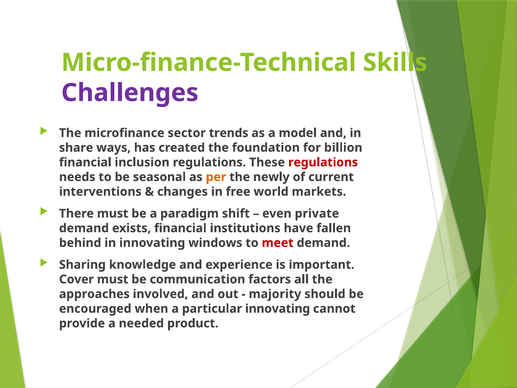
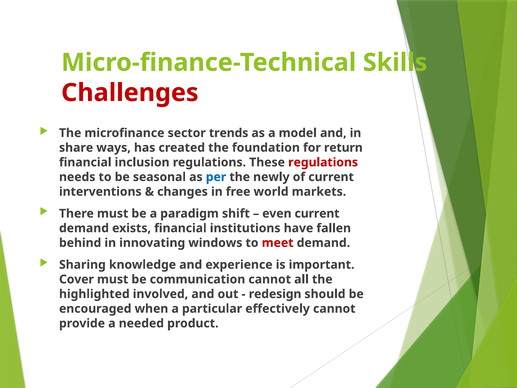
Challenges colour: purple -> red (130, 93)
billion: billion -> return (343, 148)
per colour: orange -> blue (216, 177)
even private: private -> current (317, 213)
communication factors: factors -> cannot (270, 279)
approaches: approaches -> highlighted (94, 294)
majority: majority -> redesign (275, 294)
particular innovating: innovating -> effectively (278, 309)
